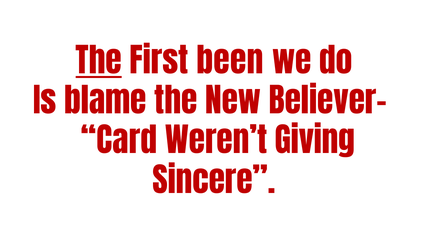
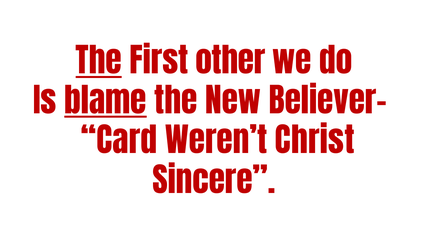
been: been -> other (230, 63)
blame underline: none -> present (105, 103)
Giving: Giving -> Christ (315, 142)
